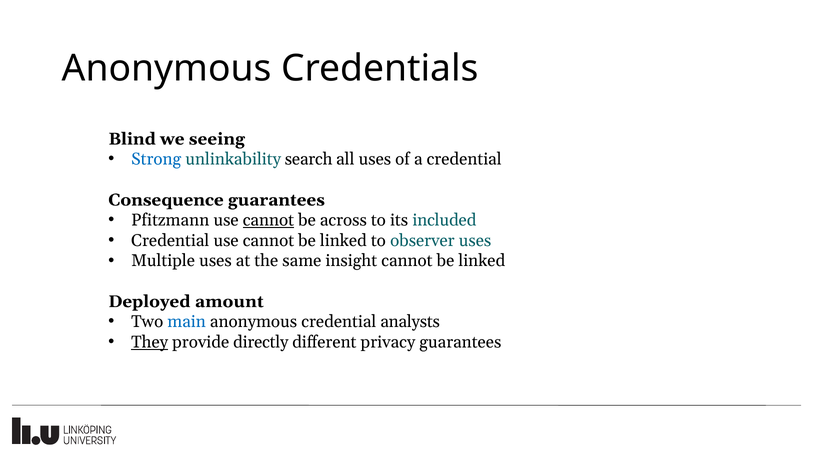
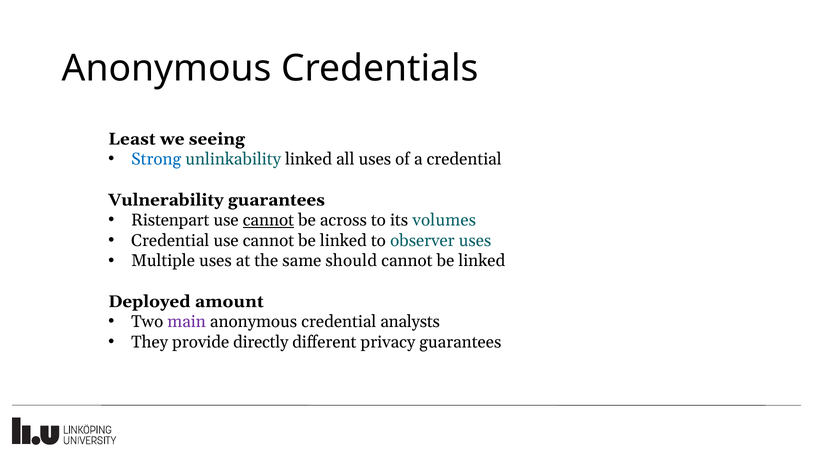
Blind: Blind -> Least (132, 139)
unlinkability search: search -> linked (309, 159)
Consequence: Consequence -> Vulnerability (166, 200)
Pfitzmann: Pfitzmann -> Ristenpart (170, 220)
included: included -> volumes (444, 220)
insight: insight -> should (351, 261)
main colour: blue -> purple (187, 322)
They underline: present -> none (150, 342)
